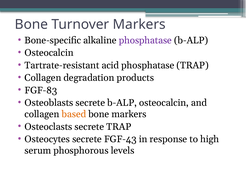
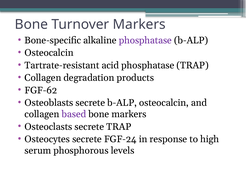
FGF-83: FGF-83 -> FGF-62 (41, 90)
based colour: orange -> purple (74, 114)
FGF-43: FGF-43 -> FGF-24 (120, 140)
